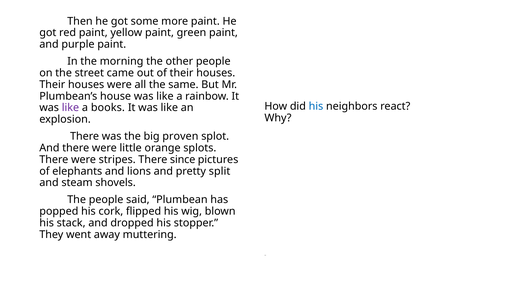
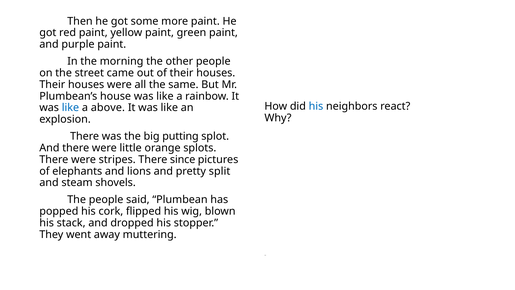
like colour: purple -> blue (70, 108)
books: books -> above (108, 108)
proven: proven -> putting (180, 136)
